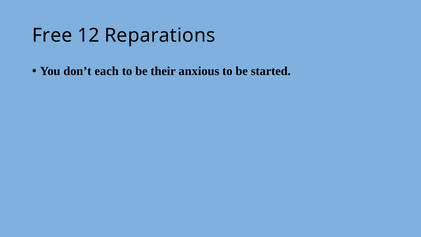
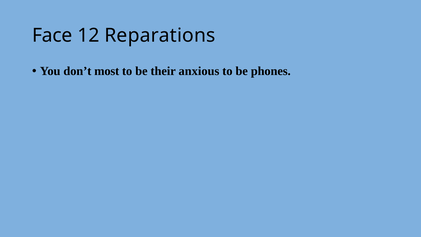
Free: Free -> Face (52, 35)
each: each -> most (107, 71)
started: started -> phones (271, 71)
